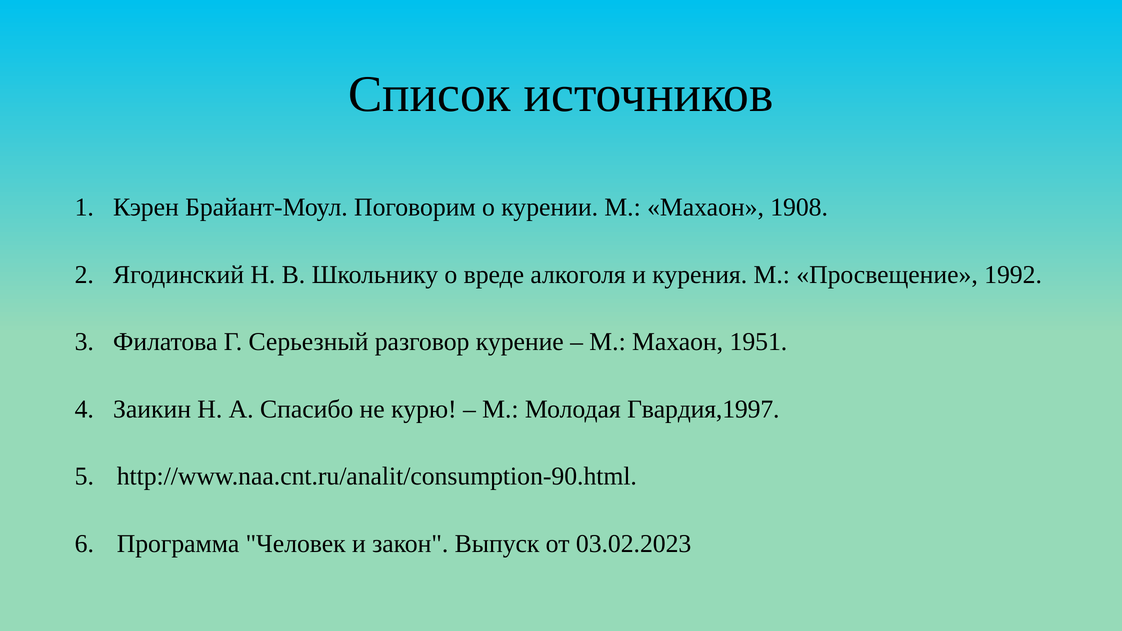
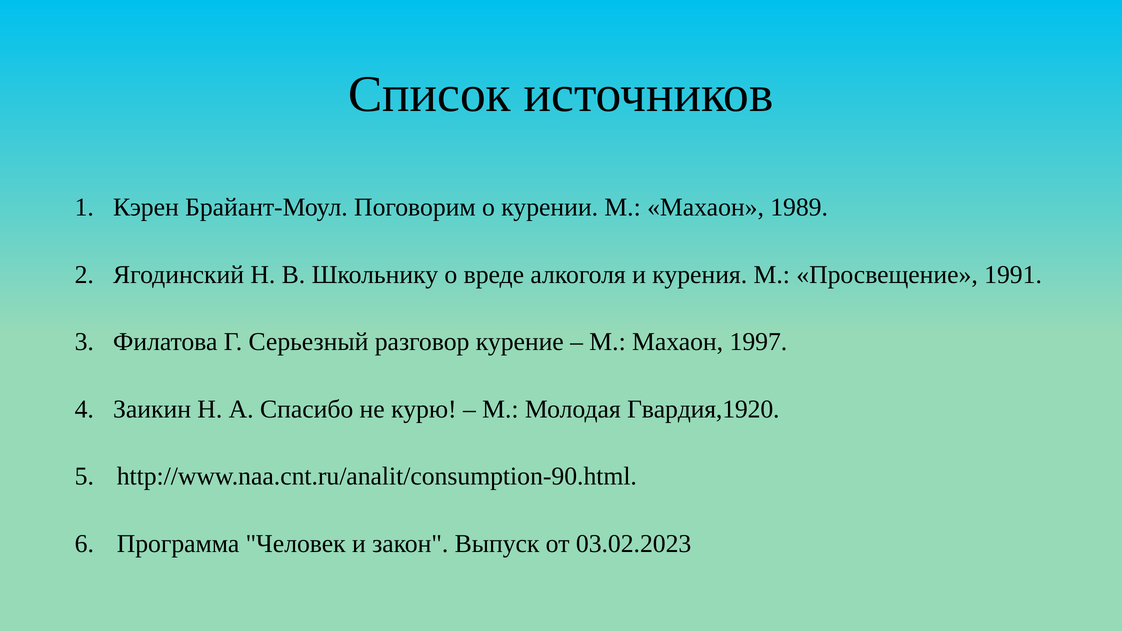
1908: 1908 -> 1989 (799, 207)
1992: 1992 -> 1991 (1013, 275)
1951: 1951 -> 1997 (758, 342)
Гвардия,1997: Гвардия,1997 -> Гвардия,1920 (703, 409)
